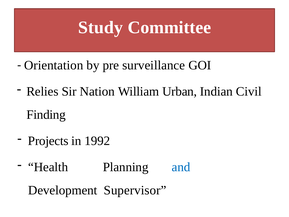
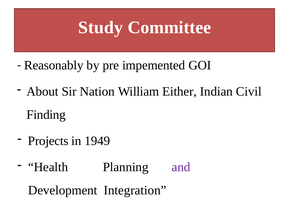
Orientation: Orientation -> Reasonably (54, 65)
surveillance: surveillance -> impemented (154, 65)
Relies: Relies -> About (42, 91)
Urban: Urban -> Either (179, 91)
1992: 1992 -> 1949 (97, 141)
and colour: blue -> purple (181, 167)
Supervisor: Supervisor -> Integration (135, 190)
